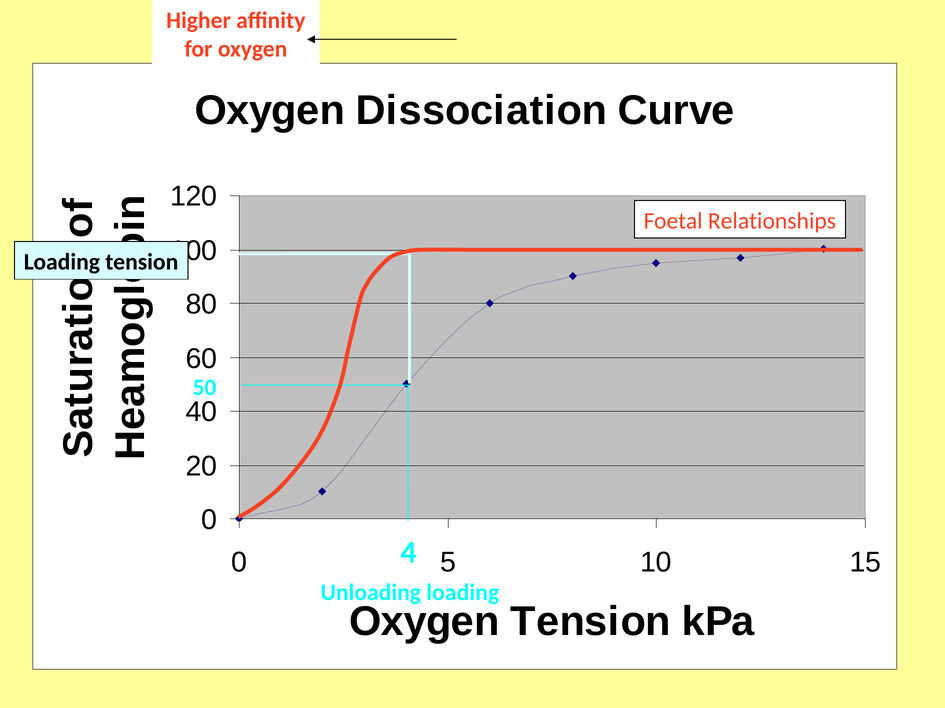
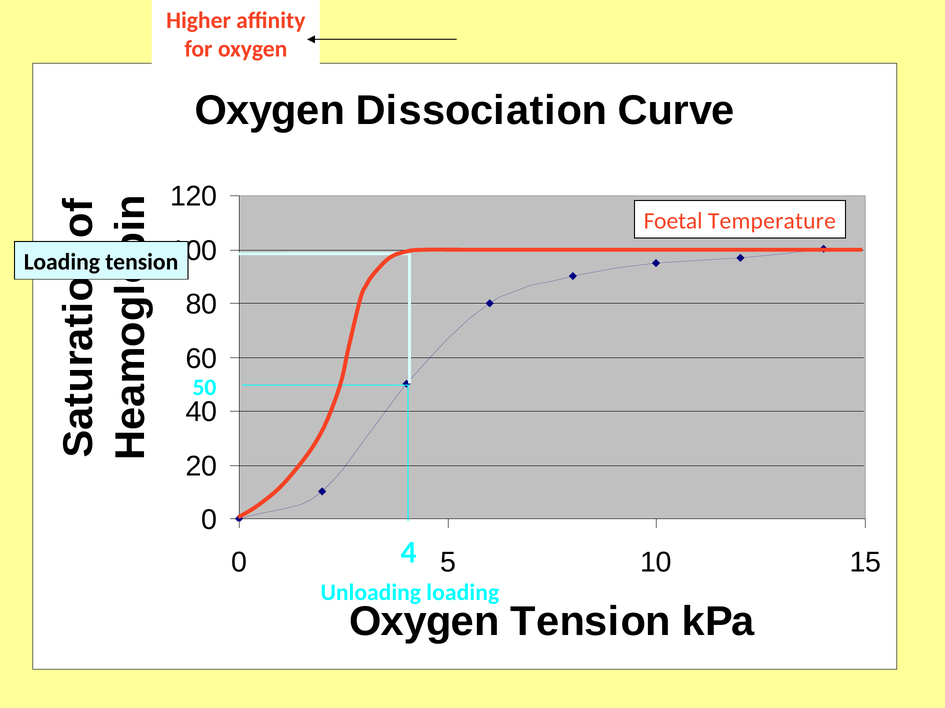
Relationships: Relationships -> Temperature (772, 221)
